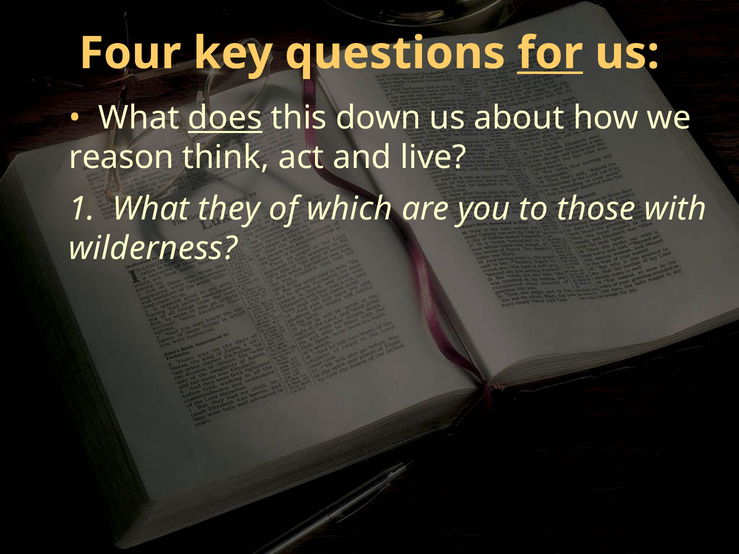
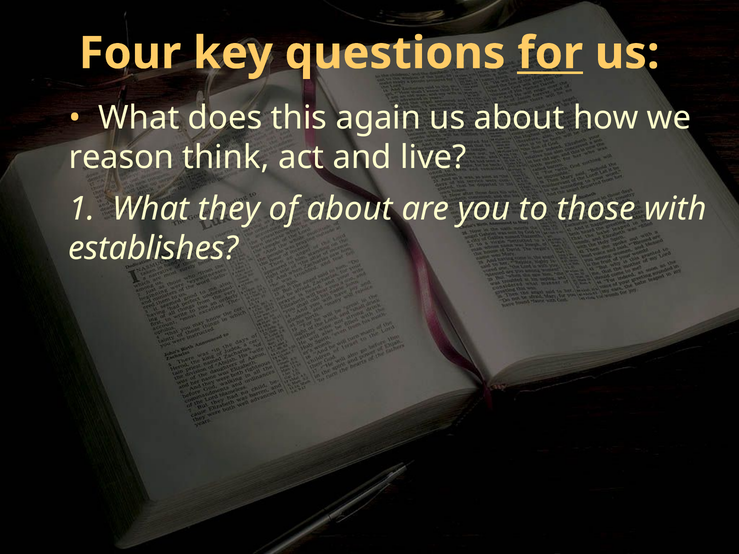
does underline: present -> none (225, 118)
down: down -> again (378, 118)
of which: which -> about (350, 209)
wilderness: wilderness -> establishes (153, 249)
